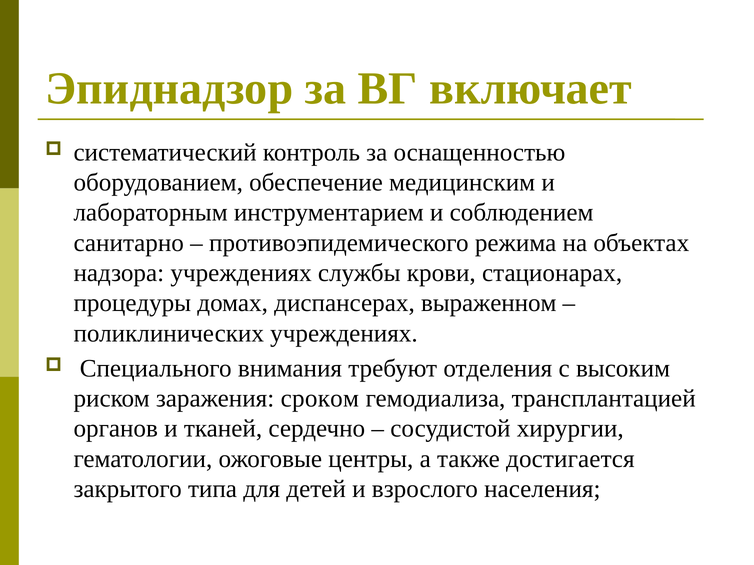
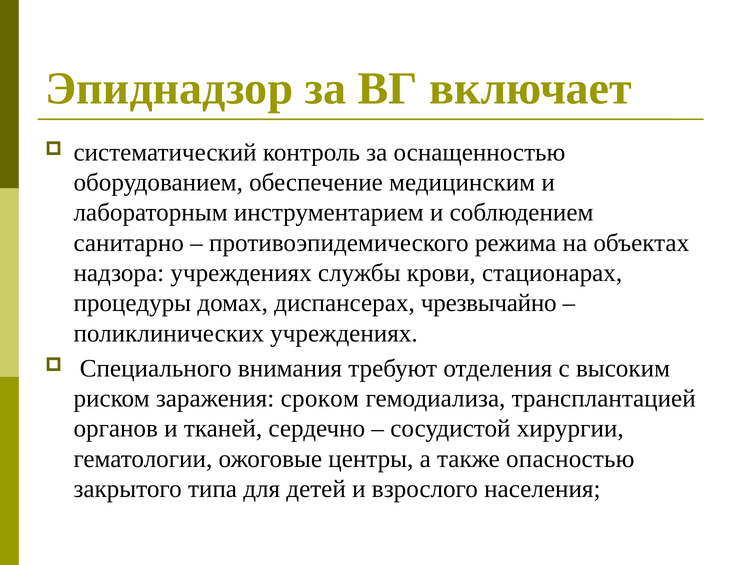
выраженном: выраженном -> чрезвычайно (489, 303)
достигается: достигается -> опасностью (570, 459)
